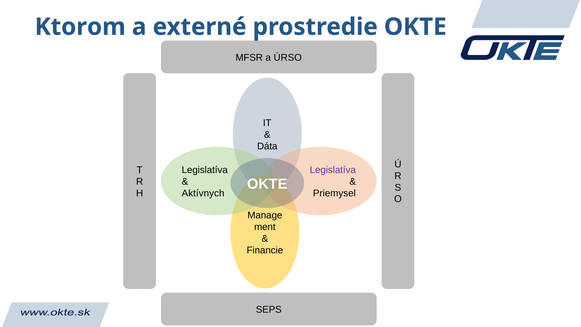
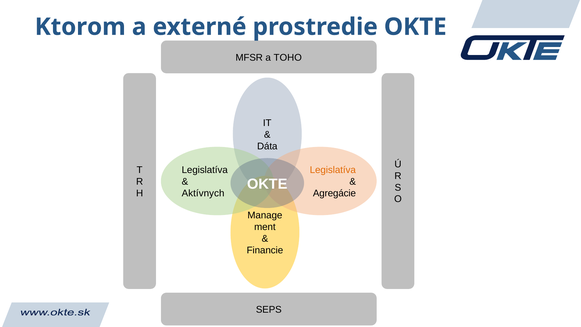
ÚRSO: ÚRSO -> TOHO (288, 58)
Legislatíva colour: purple -> orange (333, 170)
Priemysel: Priemysel -> Agregácie (334, 193)
